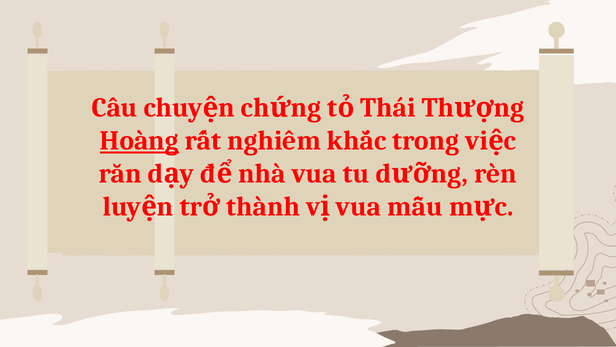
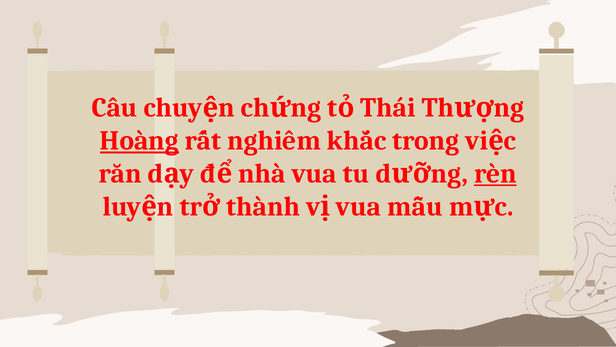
rèn underline: none -> present (495, 173)
